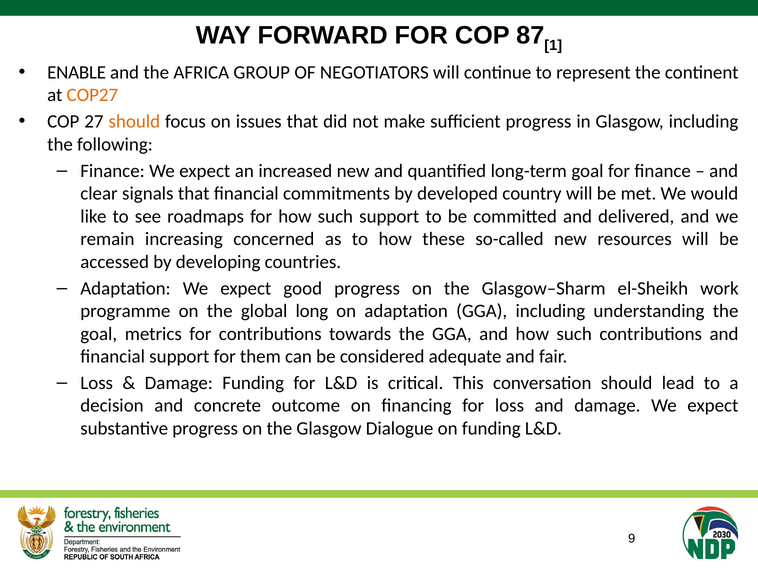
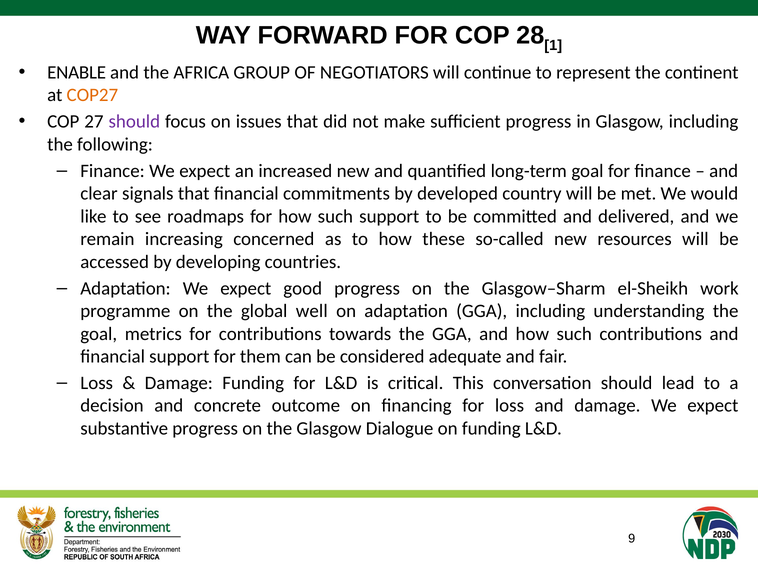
87: 87 -> 28 (530, 36)
should colour: orange -> purple (134, 122)
long: long -> well (312, 311)
